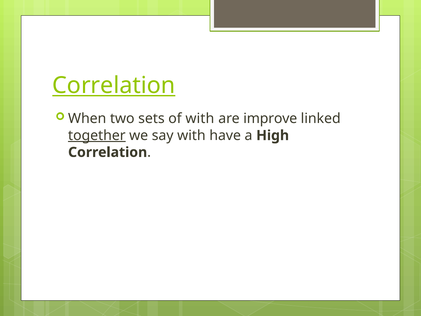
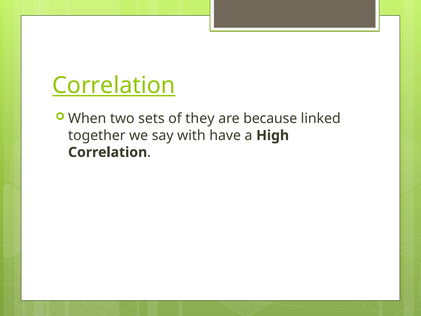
of with: with -> they (200, 119)
improve: improve -> because (270, 119)
together underline: present -> none (97, 135)
